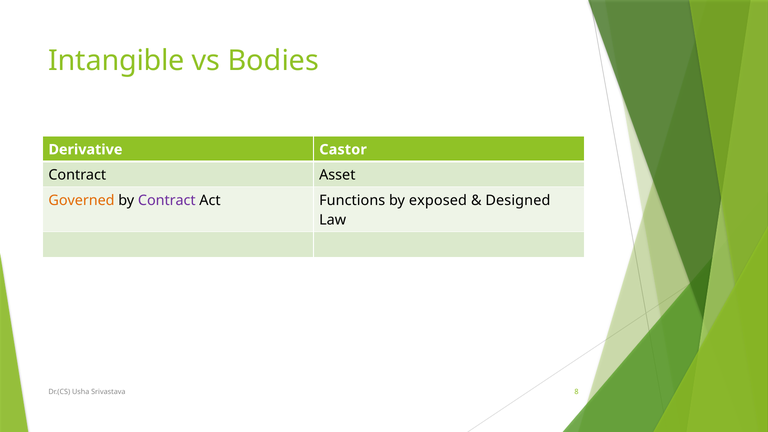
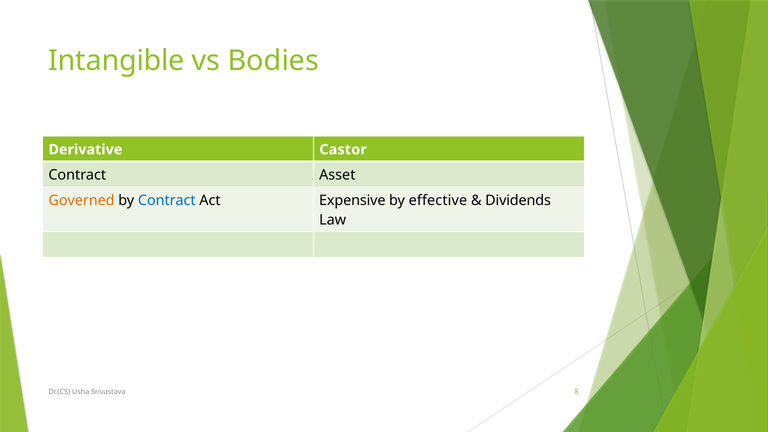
Contract colour: purple -> blue (167, 200)
Functions: Functions -> Expensive (352, 200)
exposed: exposed -> effective (438, 200)
Designed: Designed -> Dividends (518, 200)
